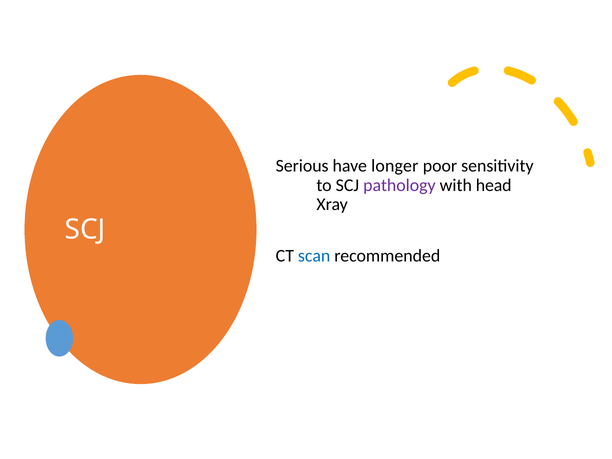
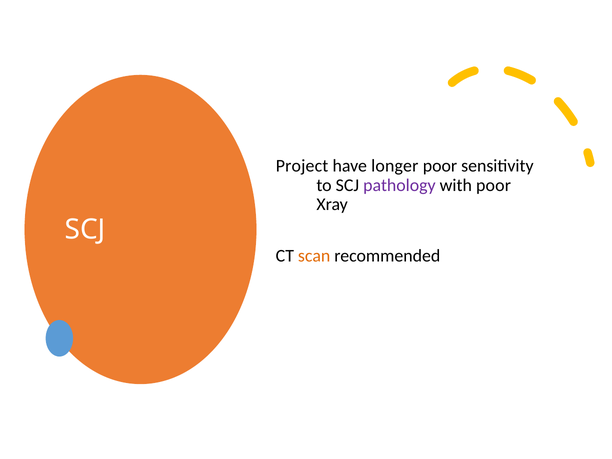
Serious: Serious -> Project (302, 166)
with head: head -> poor (494, 185)
scan colour: blue -> orange (314, 256)
